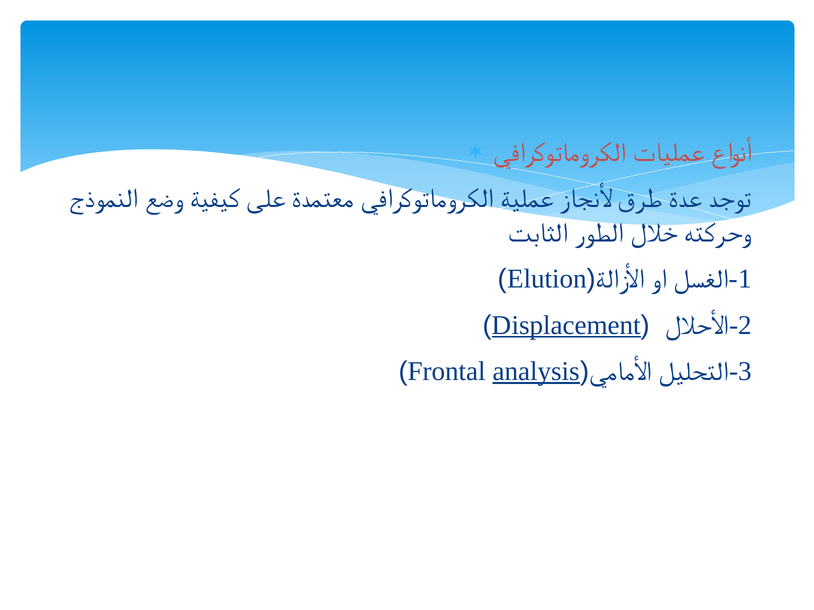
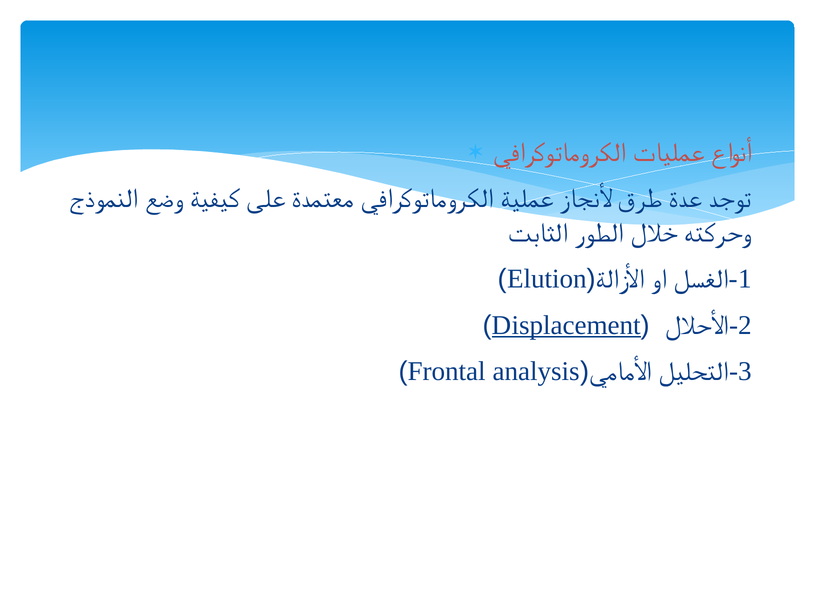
analysis underline: present -> none (536, 372)
